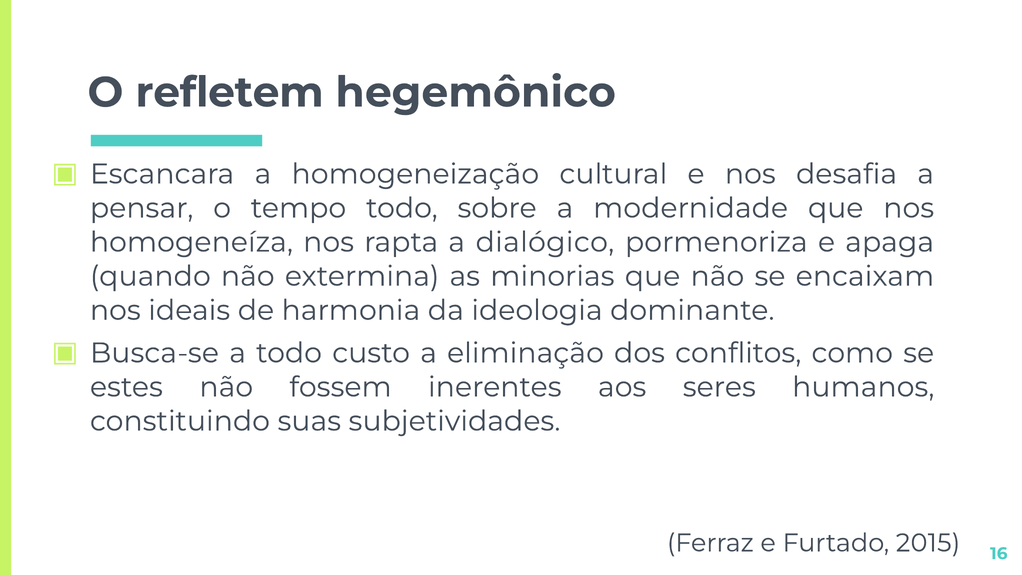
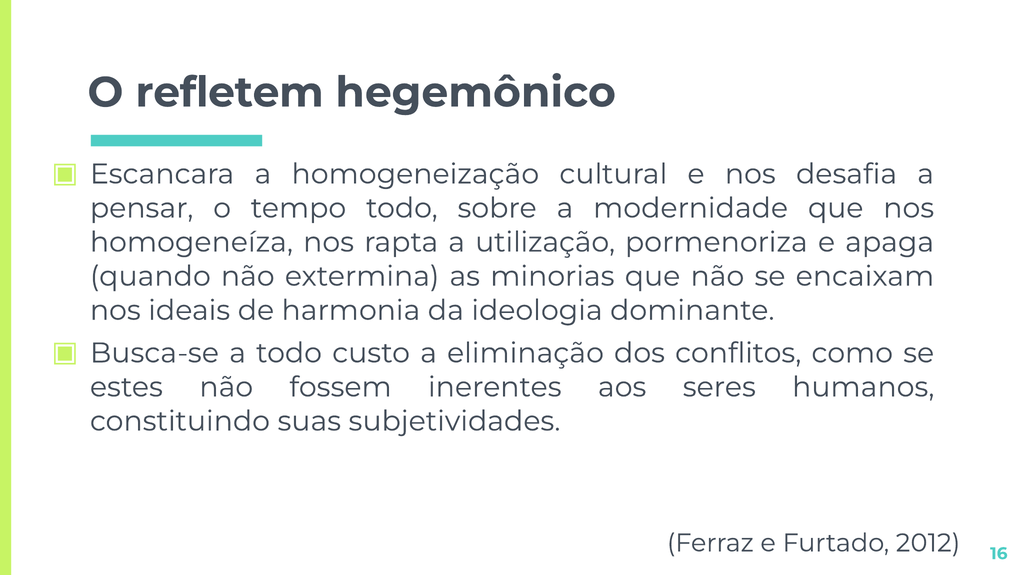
dialógico: dialógico -> utilização (545, 242)
2015: 2015 -> 2012 (928, 543)
